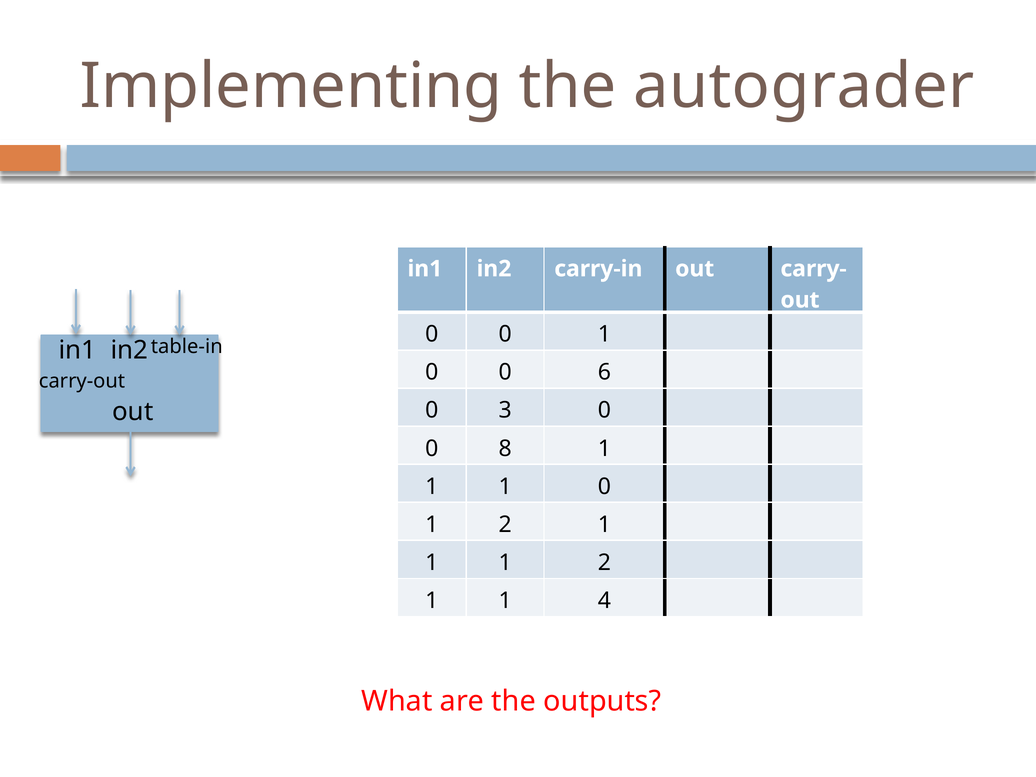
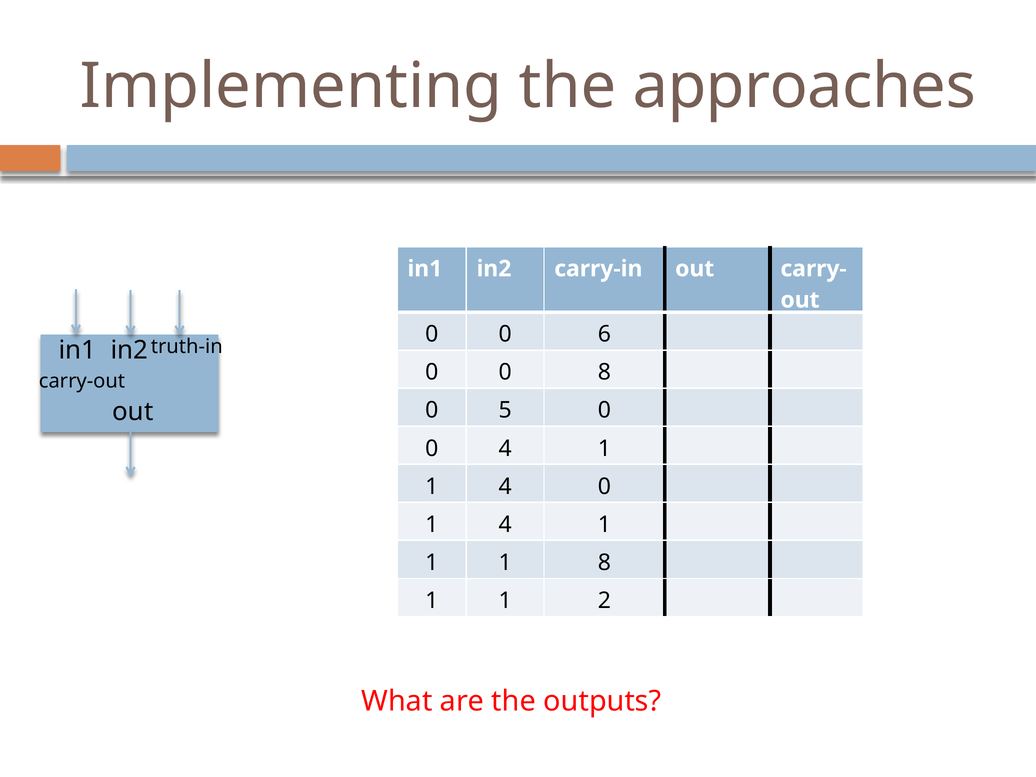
autograder: autograder -> approaches (804, 86)
0 0 1: 1 -> 6 (604, 334)
table-in: table-in -> truth-in (187, 346)
0 6: 6 -> 8 (604, 372)
3: 3 -> 5 (505, 410)
0 8: 8 -> 4 (505, 448)
1: 1 -> 4 (505, 486)
2: 2 -> 4 (505, 524)
1 1 2: 2 -> 8 (604, 562)
4: 4 -> 2 (604, 600)
